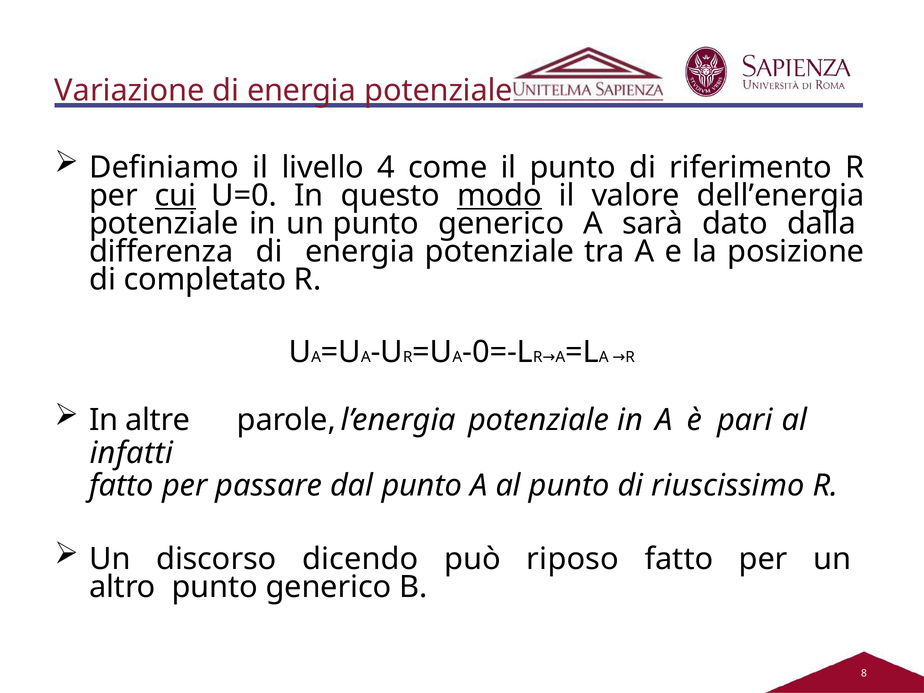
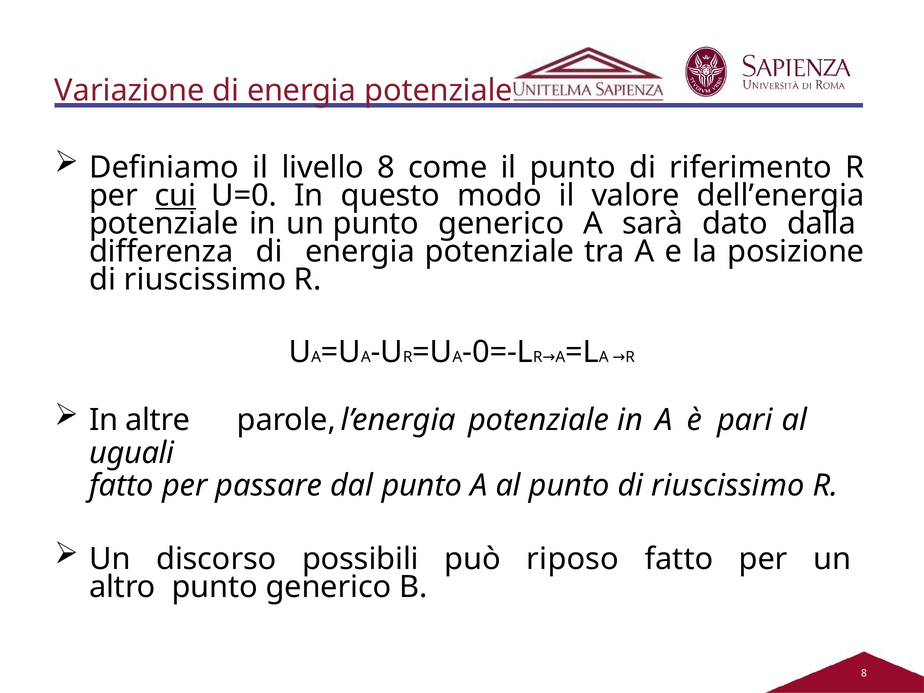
livello 4: 4 -> 8 (386, 167)
modo underline: present -> none (500, 196)
completato: completato -> riuscissimo (205, 280)
infatti: infatti -> uguali (132, 453)
dicendo: dicendo -> possibili (360, 559)
